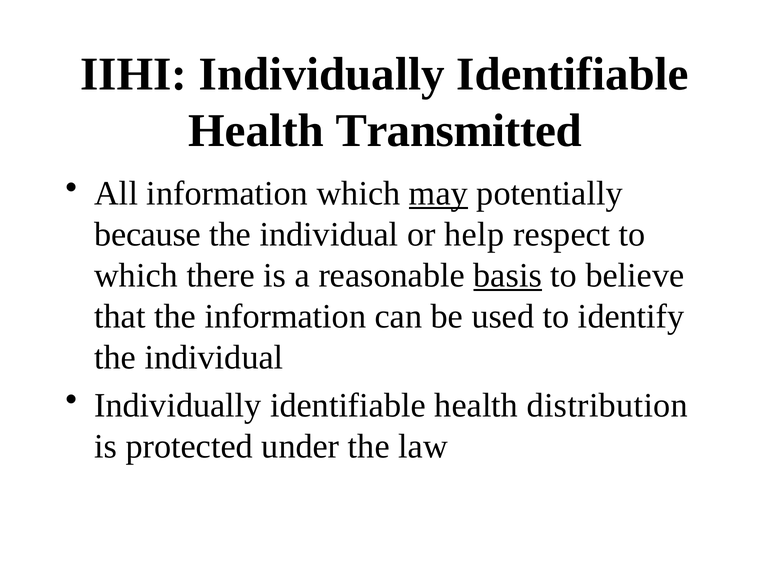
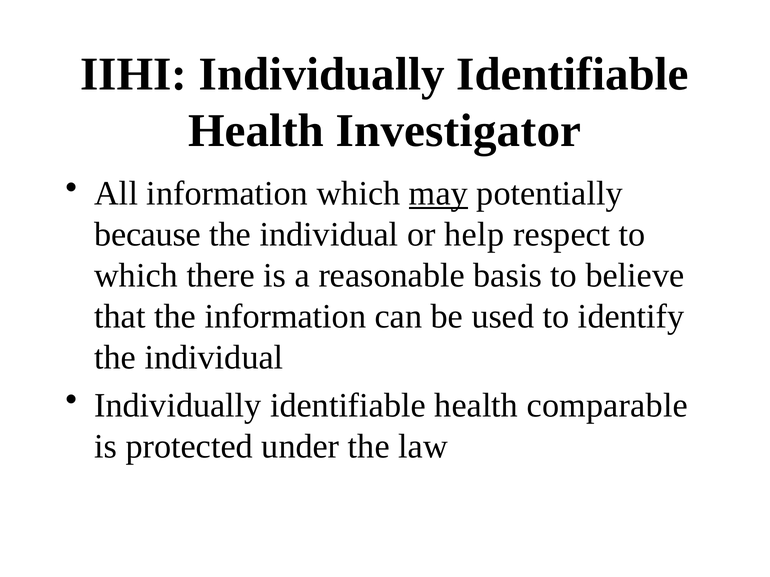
Transmitted: Transmitted -> Investigator (458, 131)
basis underline: present -> none (508, 276)
distribution: distribution -> comparable (607, 406)
